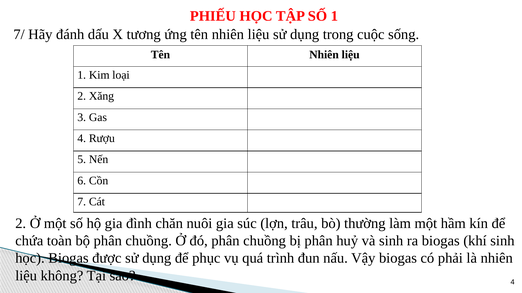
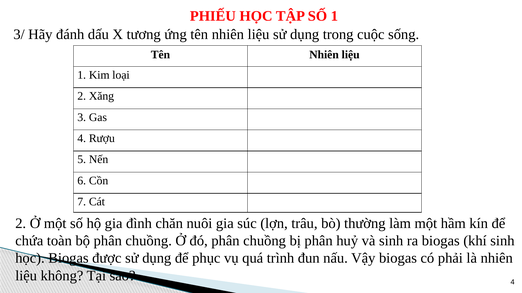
7/: 7/ -> 3/ (19, 34)
